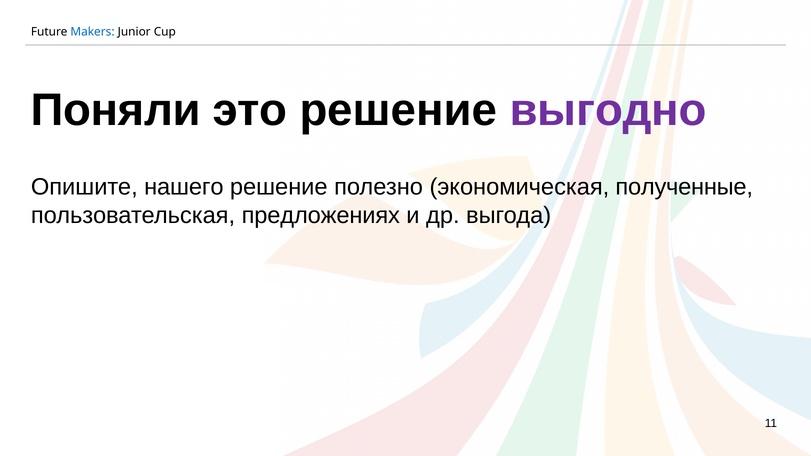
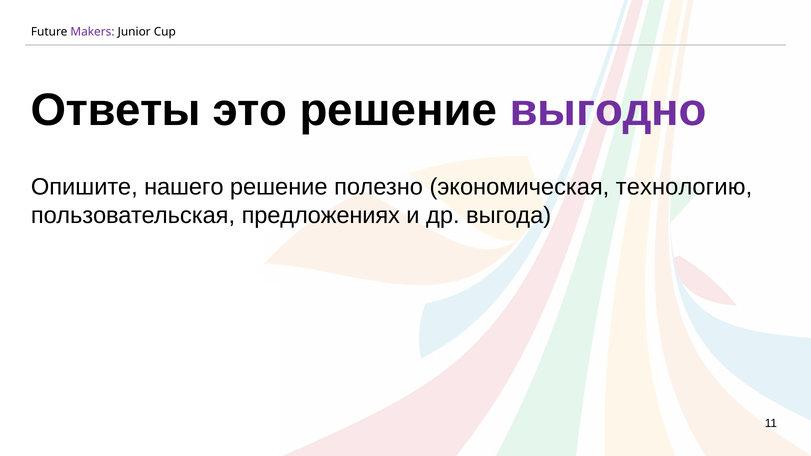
Makers colour: blue -> purple (92, 32)
Поняли: Поняли -> Ответы (116, 110)
полученные: полученные -> технологию (684, 187)
